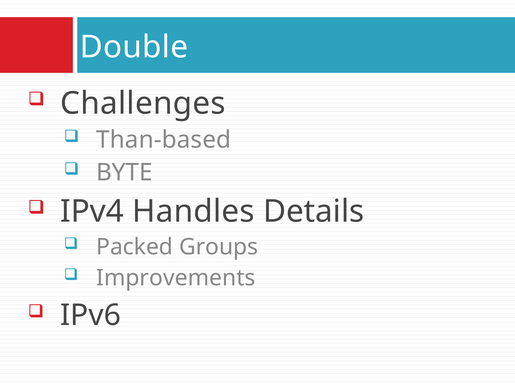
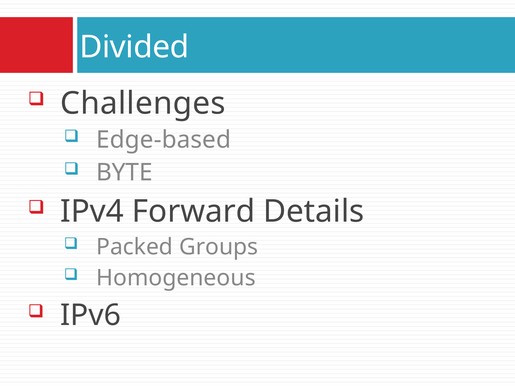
Double: Double -> Divided (134, 47)
Than-based: Than-based -> Edge-based (164, 140)
Handles: Handles -> Forward (194, 212)
Improvements: Improvements -> Homogeneous (176, 278)
